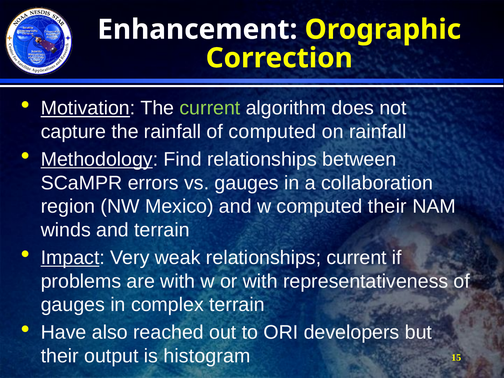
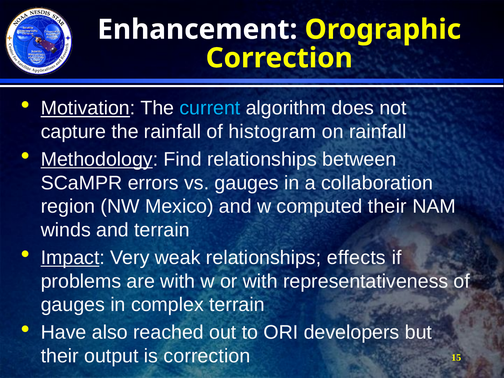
current colour: light green -> light blue (210, 108)
of computed: computed -> histogram (272, 132)
relationships current: current -> effects (356, 258)
is histogram: histogram -> correction (207, 356)
